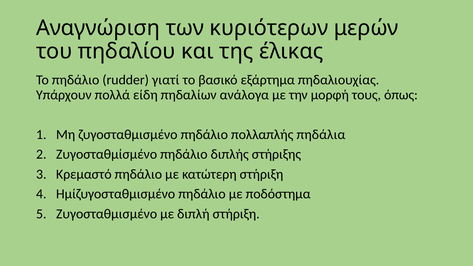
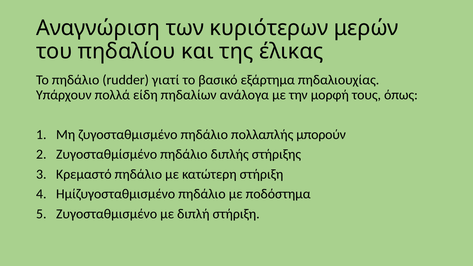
πηδάλια: πηδάλια -> μπορούν (321, 135)
